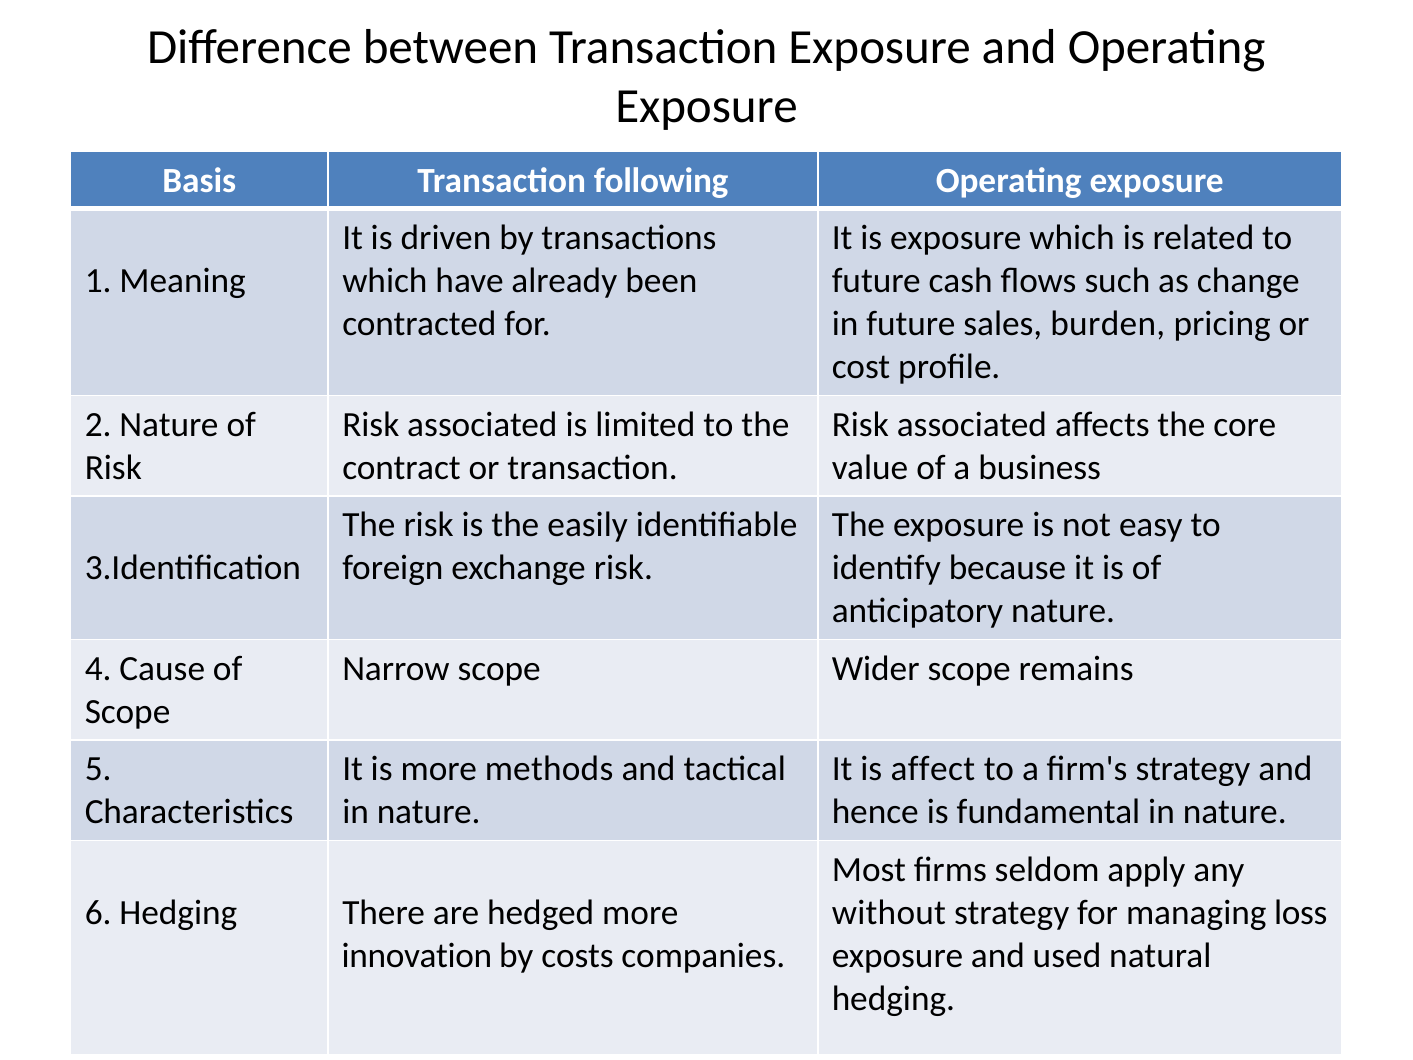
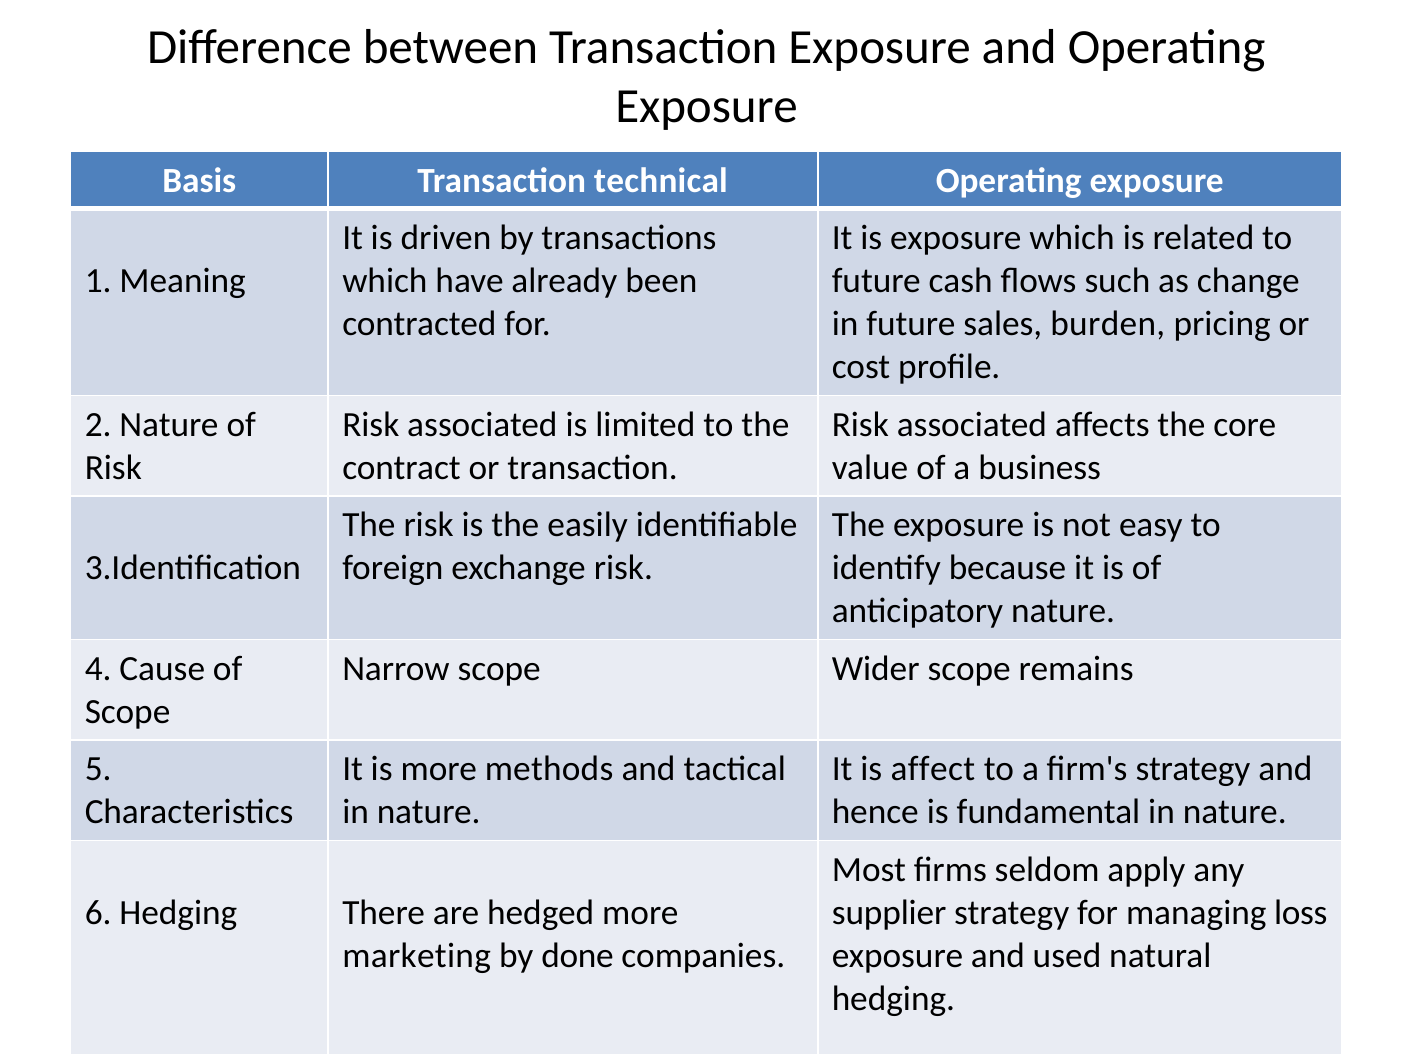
following: following -> technical (661, 181)
without: without -> supplier (889, 912)
innovation: innovation -> marketing (417, 956)
costs: costs -> done (578, 956)
